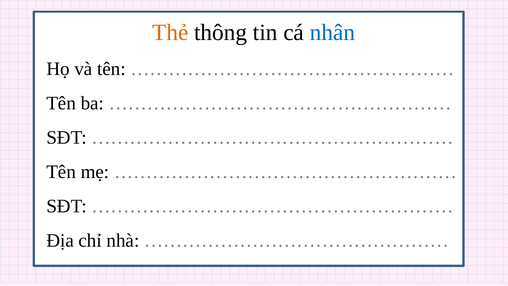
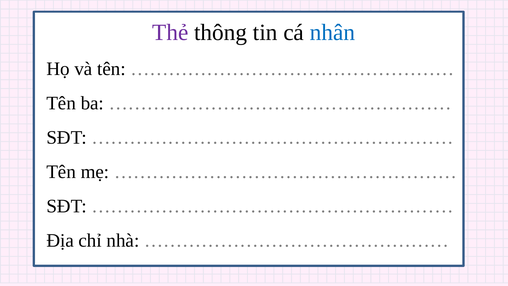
Thẻ colour: orange -> purple (170, 32)
